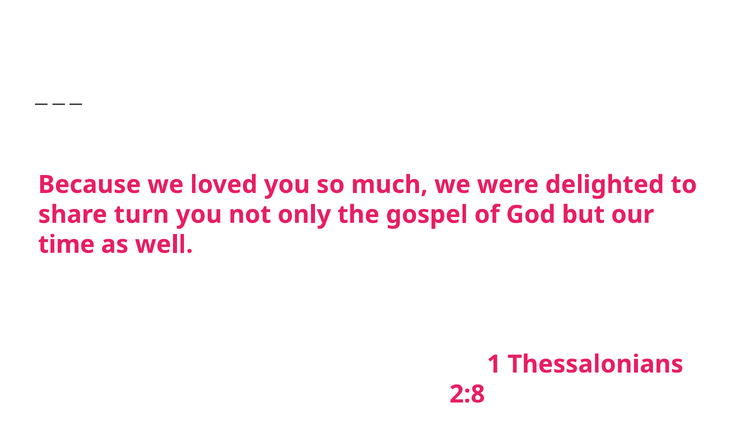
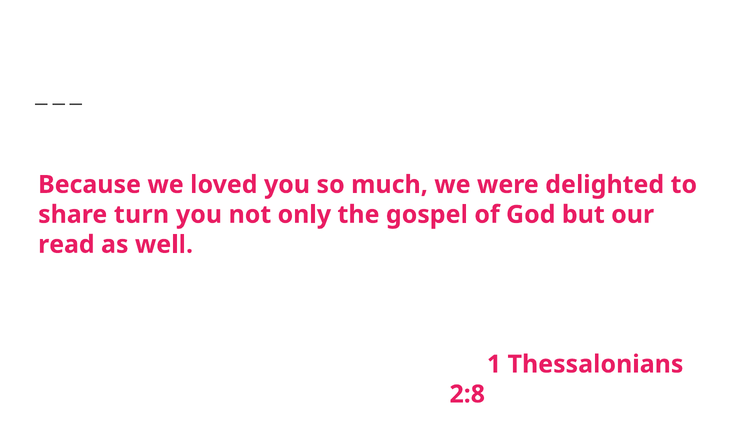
time: time -> read (66, 244)
